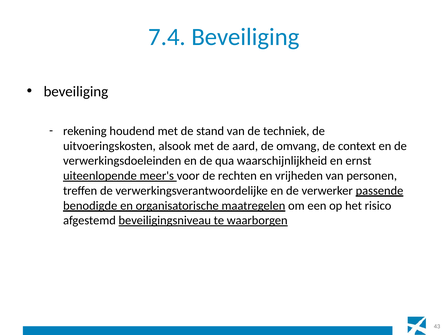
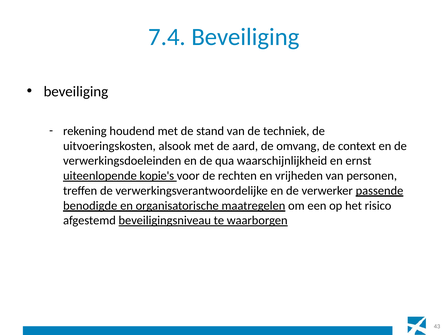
meer's: meer's -> kopie's (157, 176)
